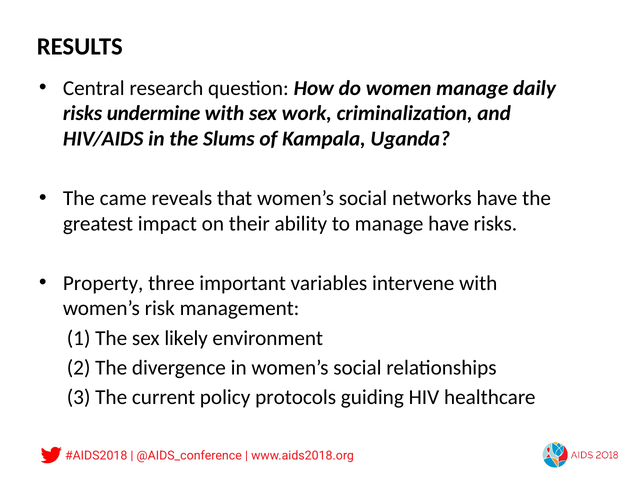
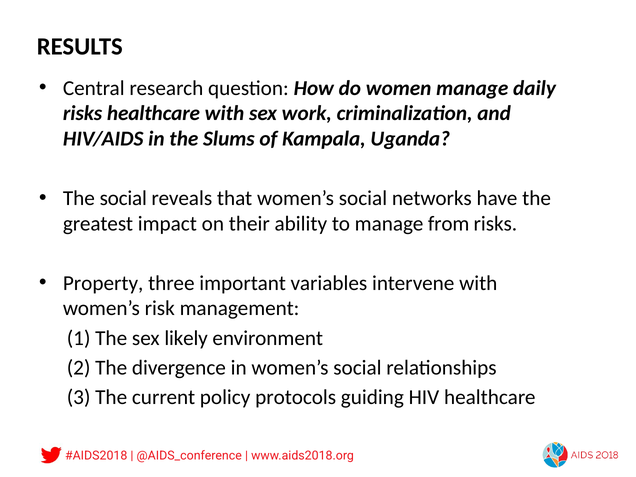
risks undermine: undermine -> healthcare (154, 113)
The came: came -> social (123, 198)
manage have: have -> from (449, 224)
